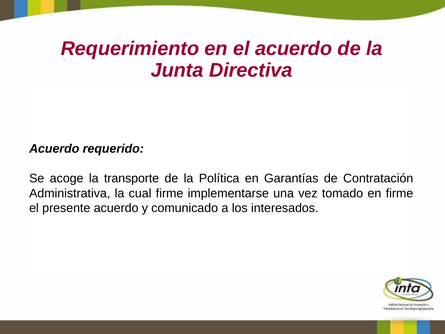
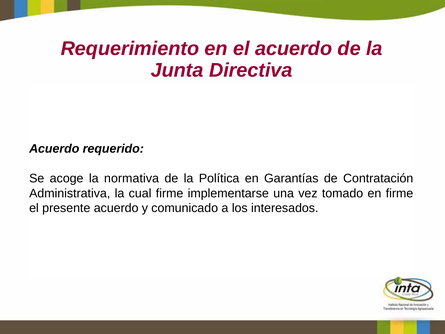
transporte: transporte -> normativa (132, 178)
